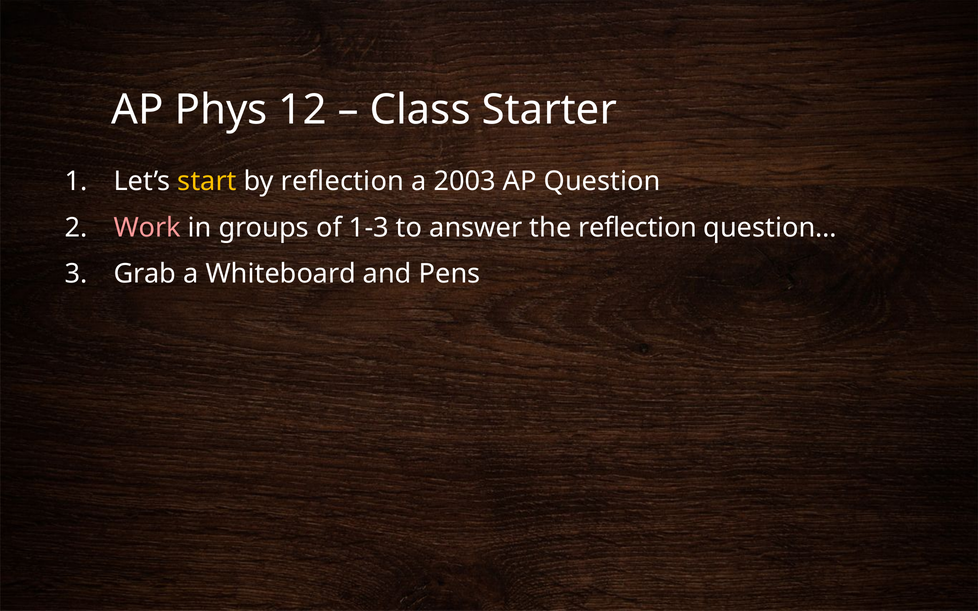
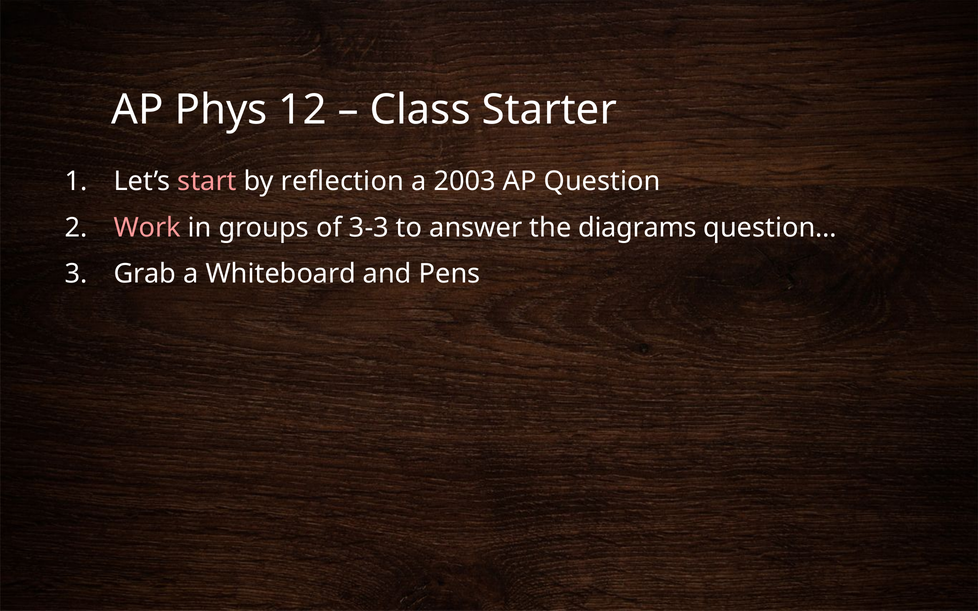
start colour: yellow -> pink (207, 181)
1-3: 1-3 -> 3-3 (369, 228)
the reflection: reflection -> diagrams (638, 228)
